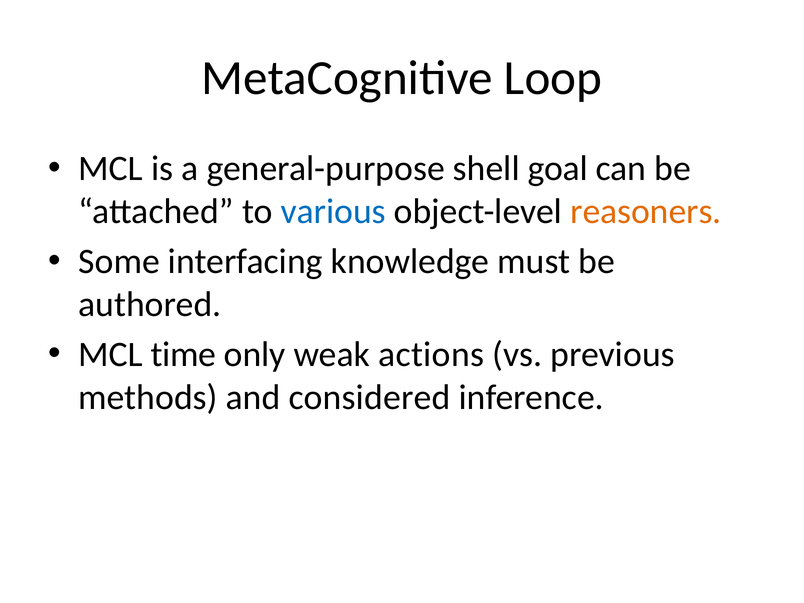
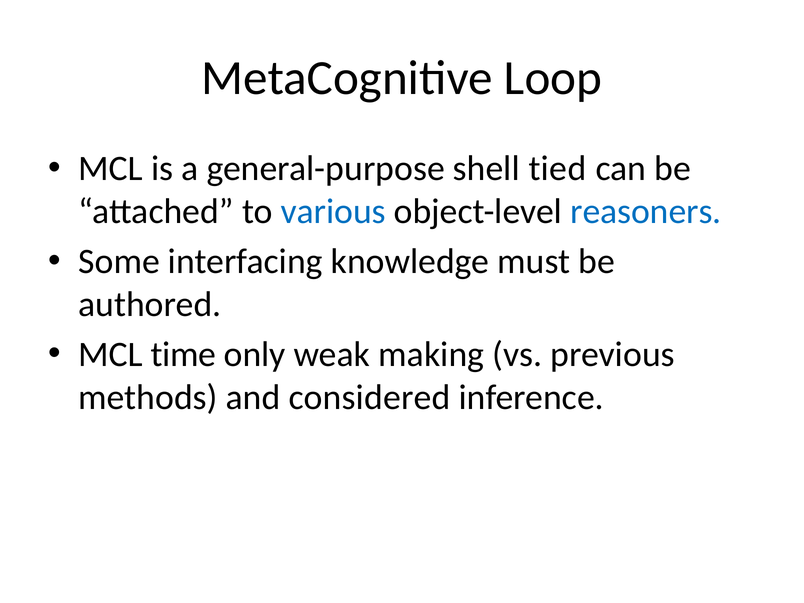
goal: goal -> tied (557, 169)
reasoners colour: orange -> blue (646, 212)
actions: actions -> making (431, 355)
